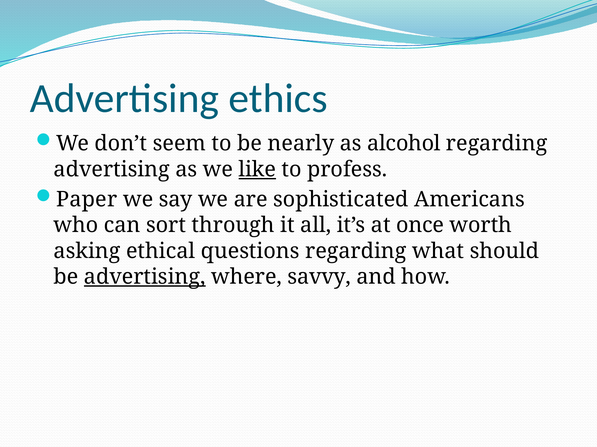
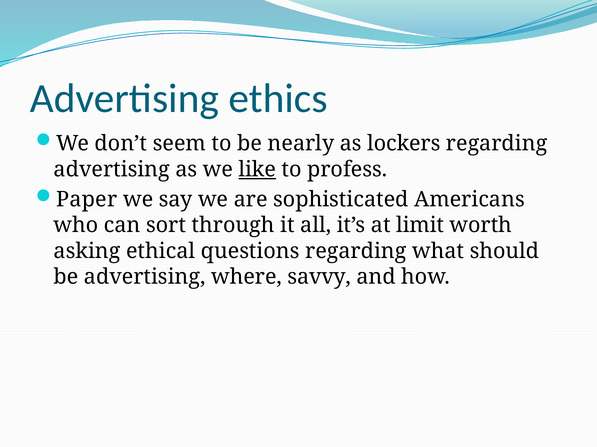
alcohol: alcohol -> lockers (404, 144)
once: once -> limit (420, 226)
advertising underline: present -> none (145, 277)
